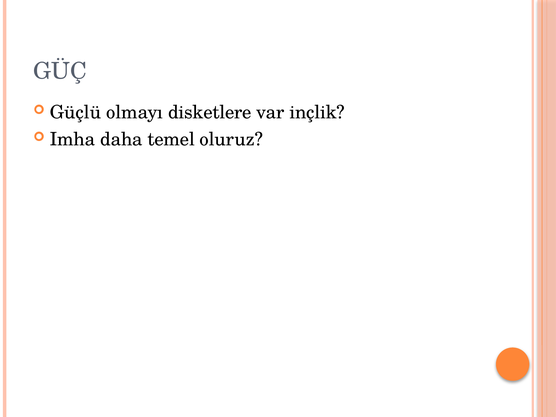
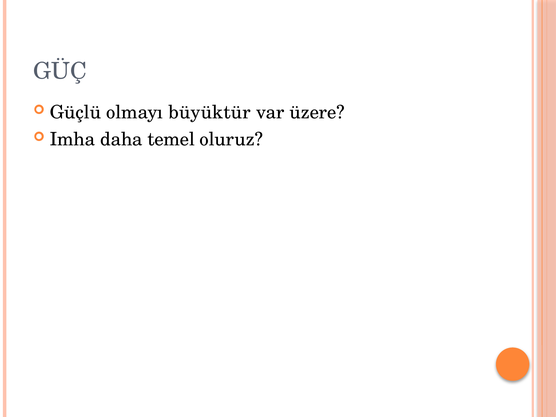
disketlere: disketlere -> büyüktür (210, 112)
inçlik: inçlik -> üzere (317, 112)
